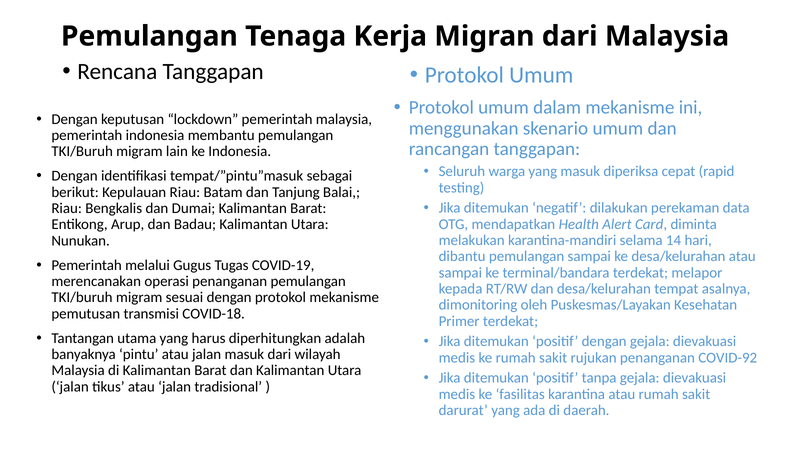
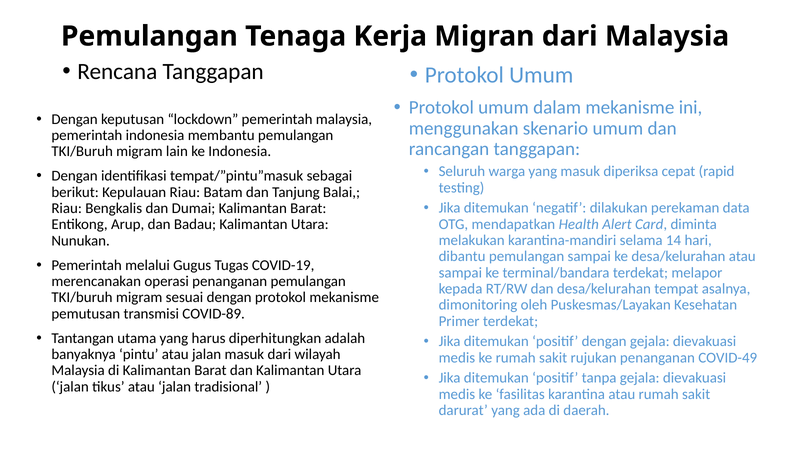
COVID-18: COVID-18 -> COVID-89 (214, 314)
COVID-92: COVID-92 -> COVID-49 (728, 358)
